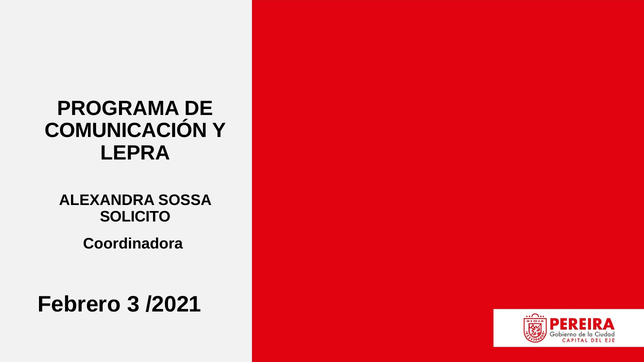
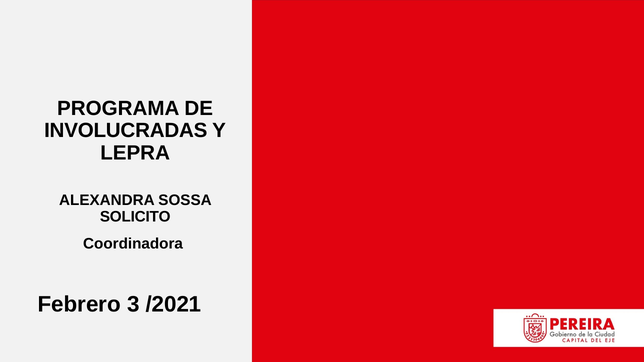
COMUNICACIÓN: COMUNICACIÓN -> INVOLUCRADAS (126, 131)
